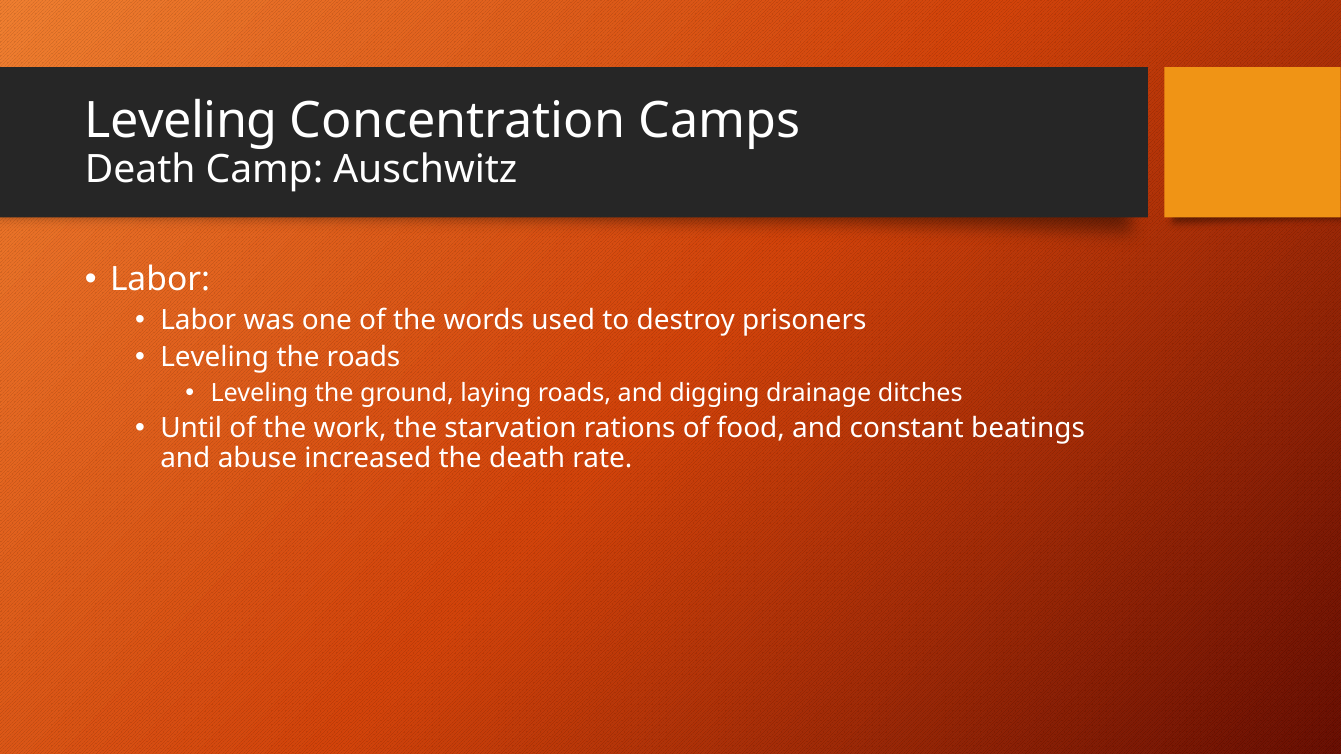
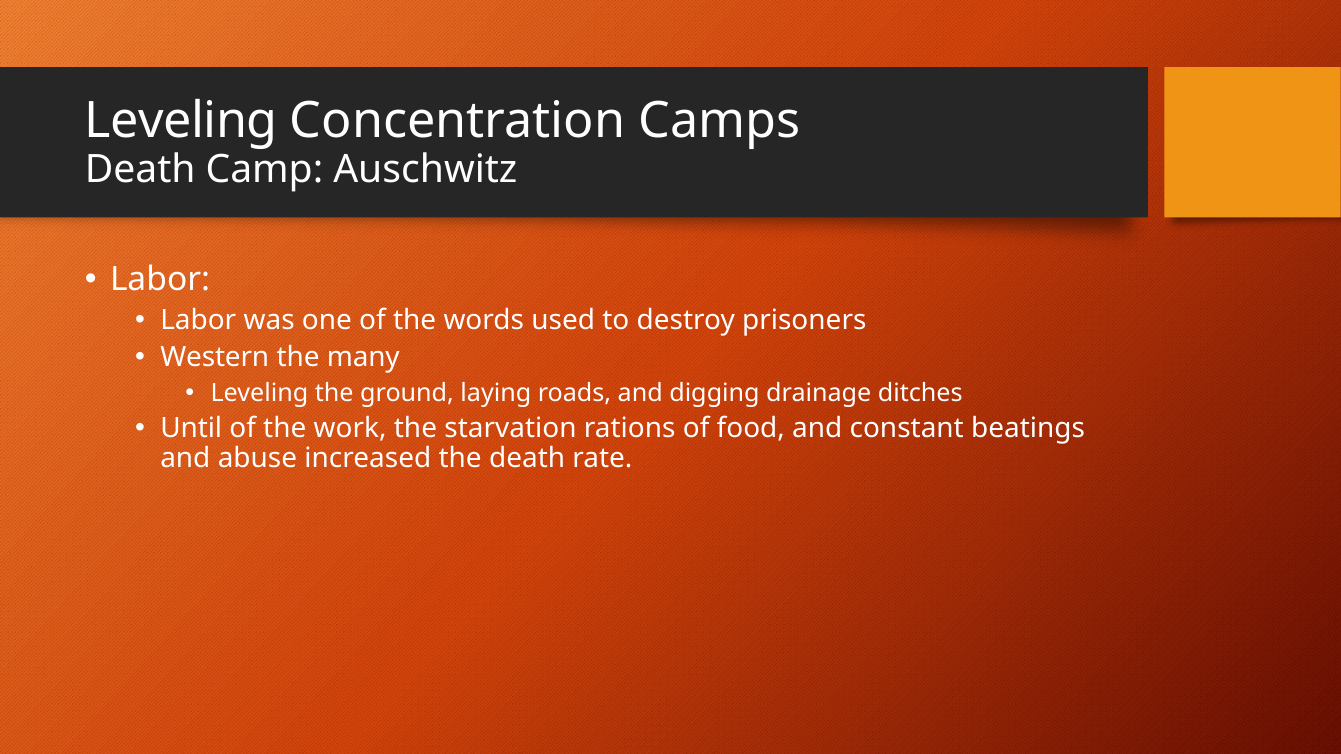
Leveling: Leveling -> Western (215, 357)
the roads: roads -> many (363, 357)
